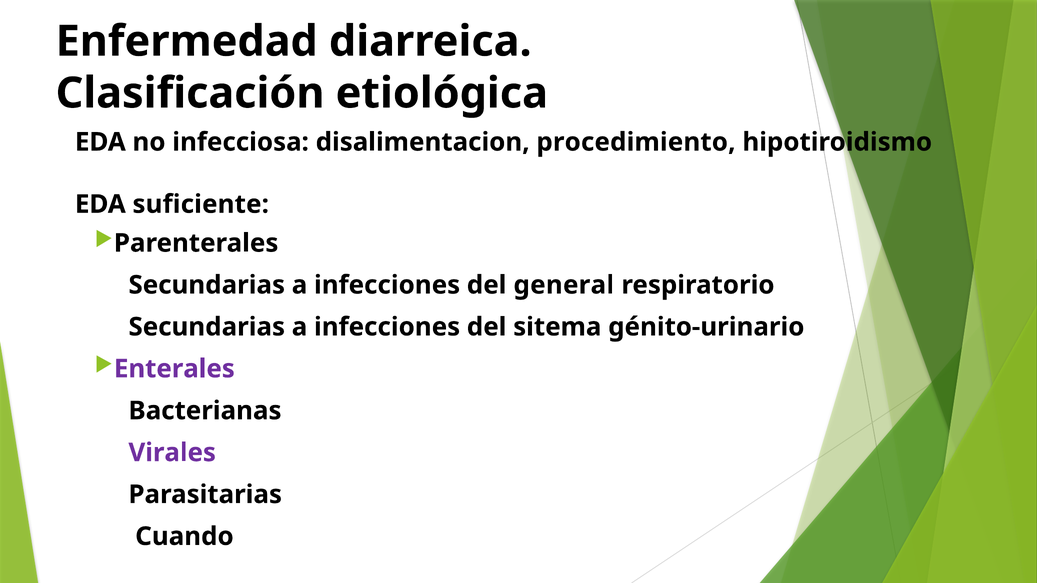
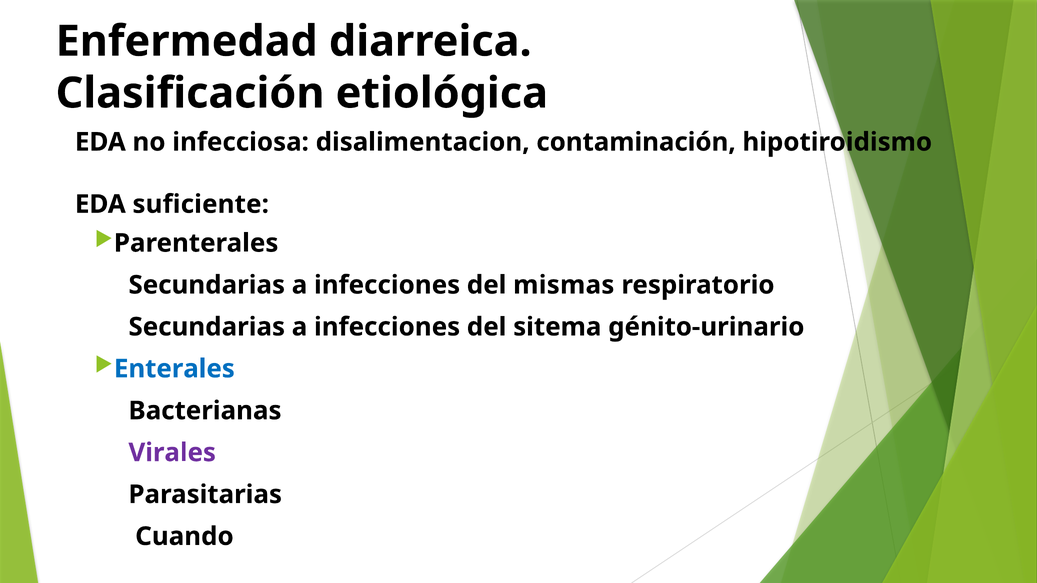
procedimiento: procedimiento -> contaminación (636, 142)
general: general -> mismas (564, 285)
Enterales colour: purple -> blue (174, 369)
